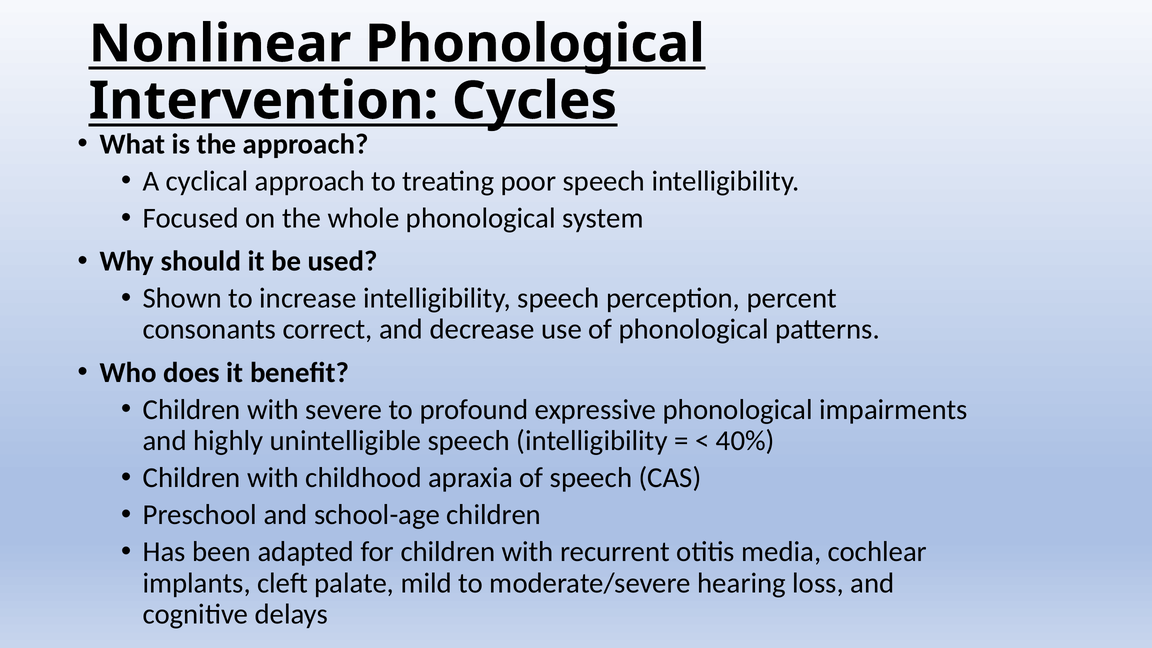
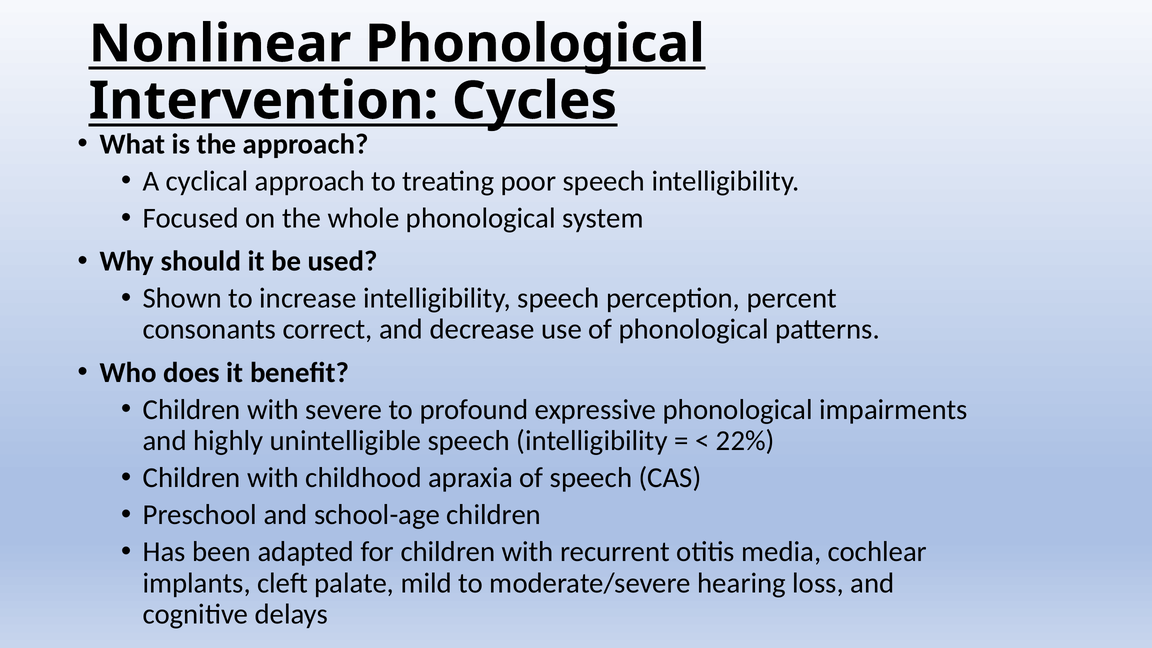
40%: 40% -> 22% (745, 441)
